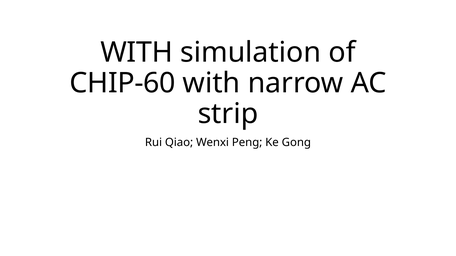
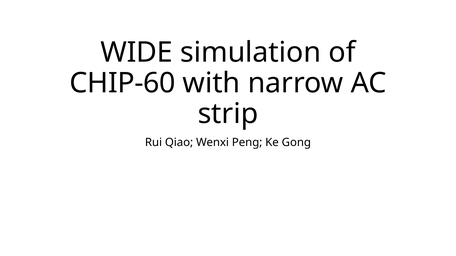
WITH: WITH -> WIDE (137, 52)
